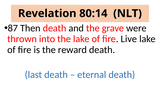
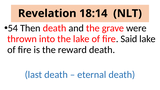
80:14: 80:14 -> 18:14 (93, 13)
87: 87 -> 54 (13, 28)
Live: Live -> Said (129, 39)
